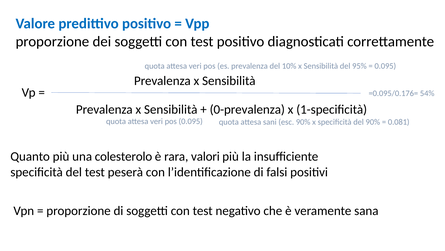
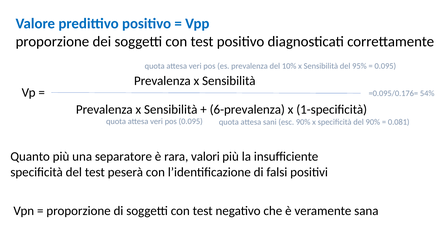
0-prevalenza: 0-prevalenza -> 6-prevalenza (247, 109)
colesterolo: colesterolo -> separatore (123, 156)
